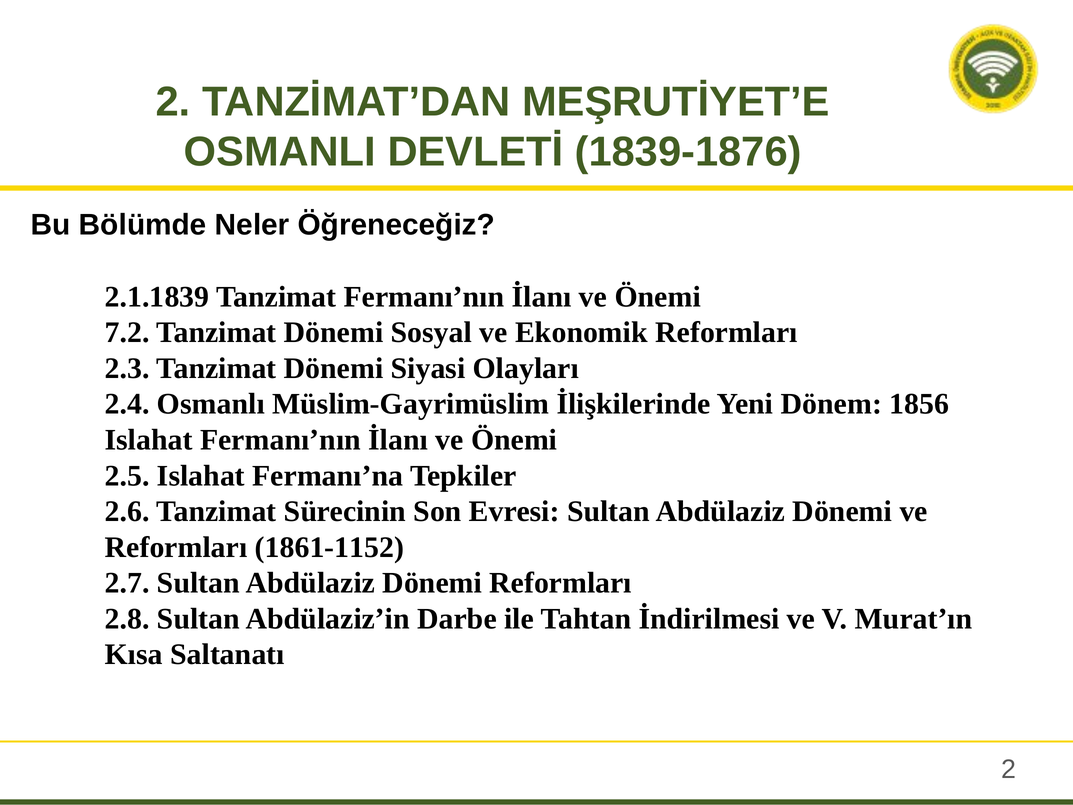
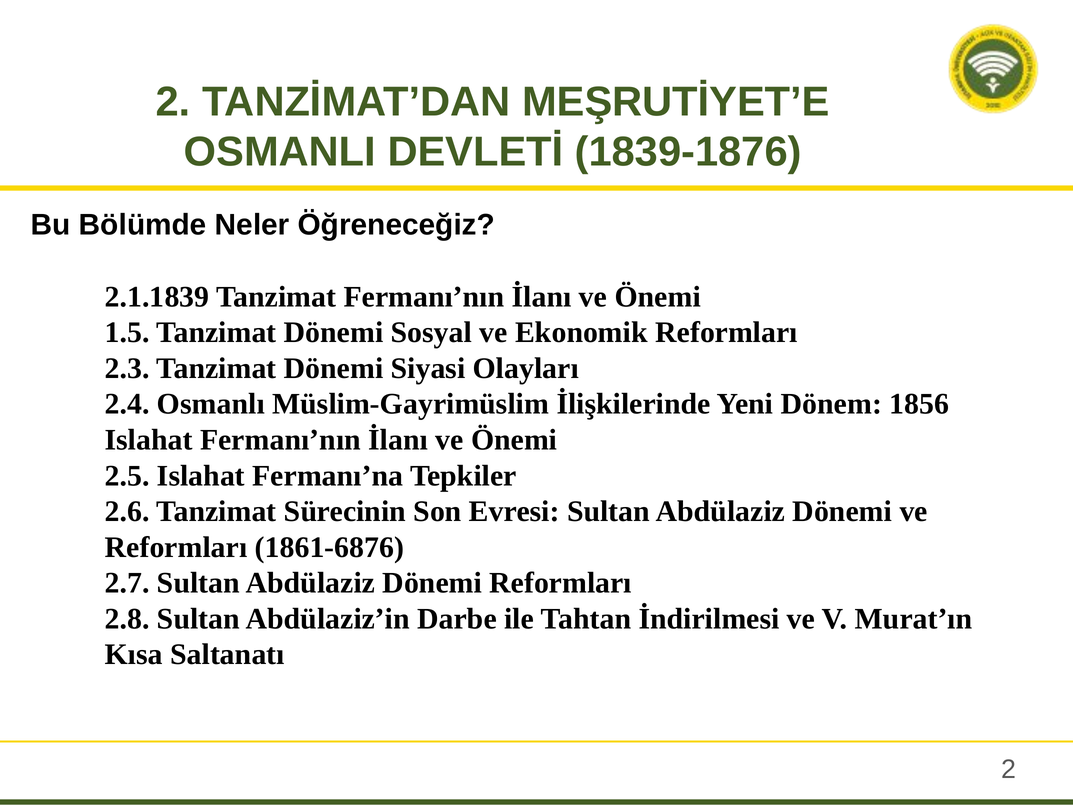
7.2: 7.2 -> 1.5 (127, 332)
1861-1152: 1861-1152 -> 1861-6876 (329, 547)
